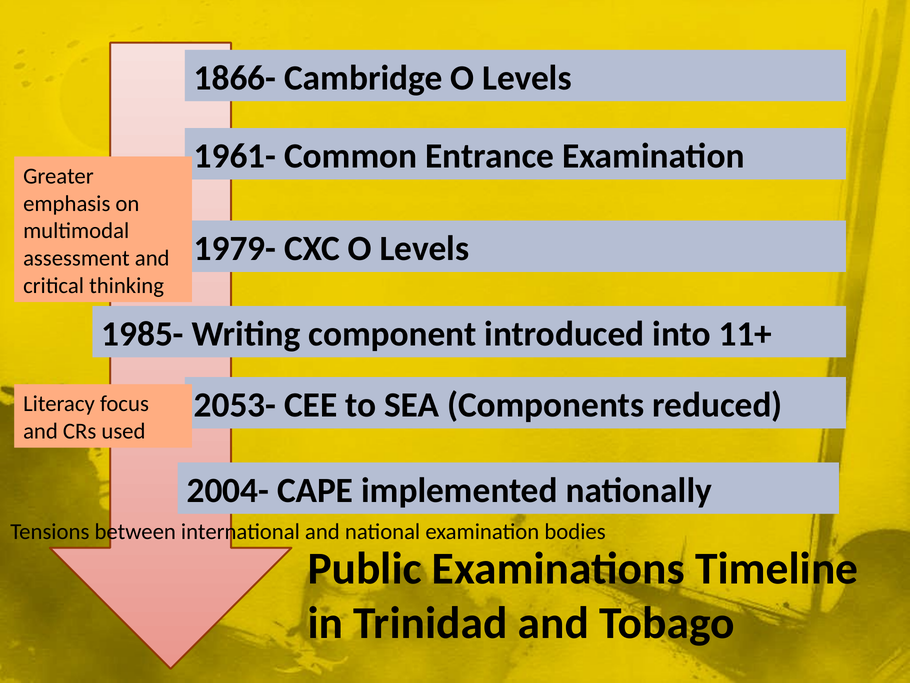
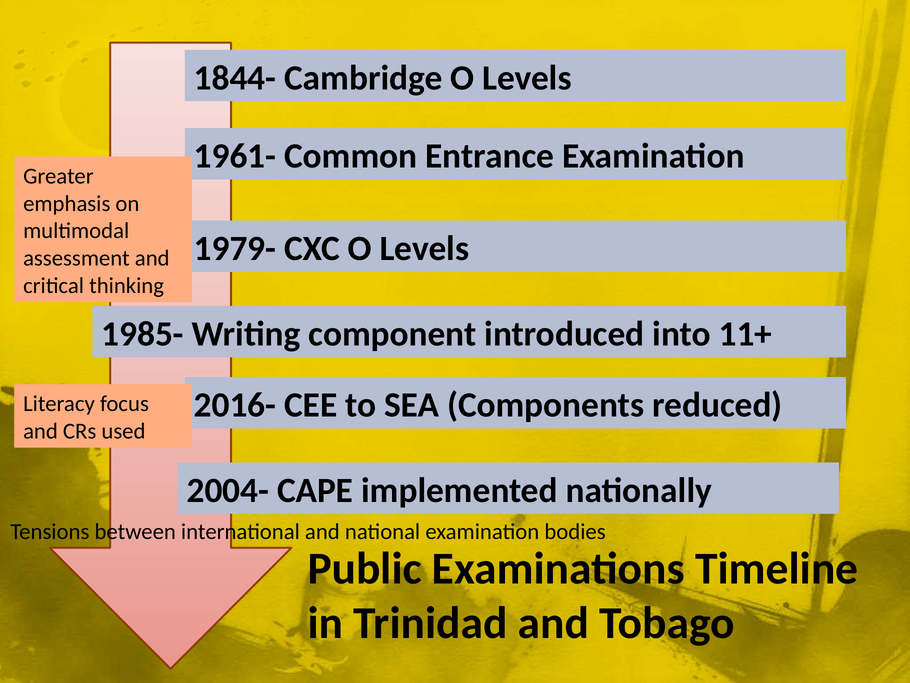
1866-: 1866- -> 1844- (235, 78)
2053-: 2053- -> 2016- (235, 405)
